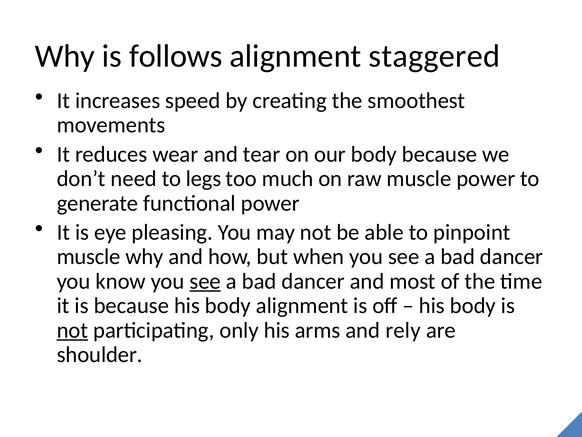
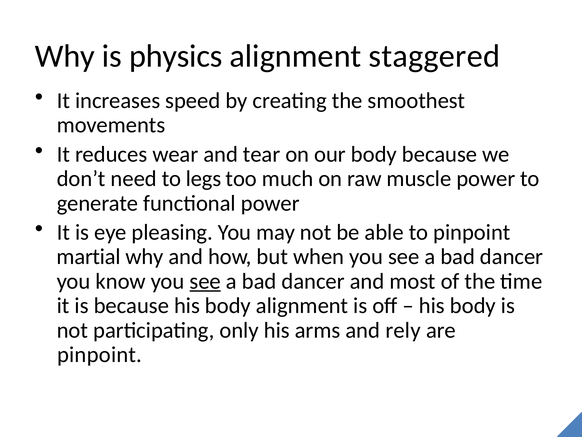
follows: follows -> physics (176, 56)
muscle: muscle -> martial (89, 257)
not underline: present -> none (72, 330)
shoulder: shoulder -> pinpoint (100, 354)
